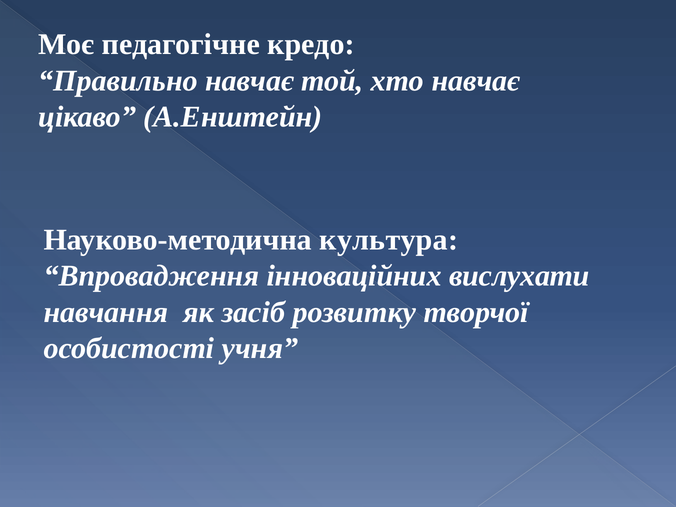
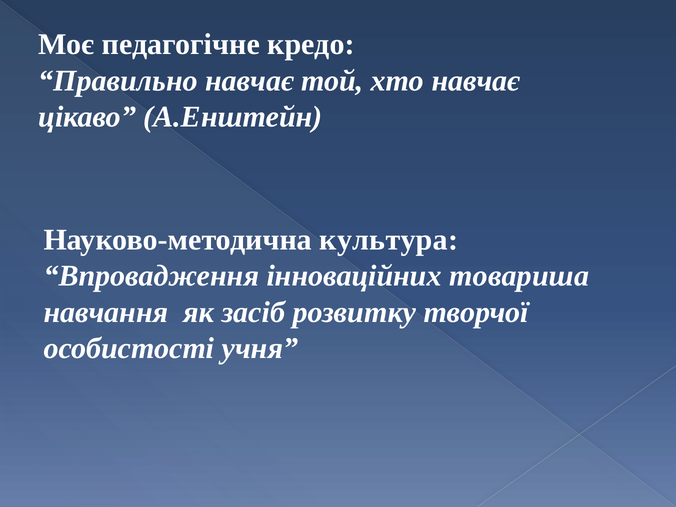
вислухати: вислухати -> товариша (519, 276)
